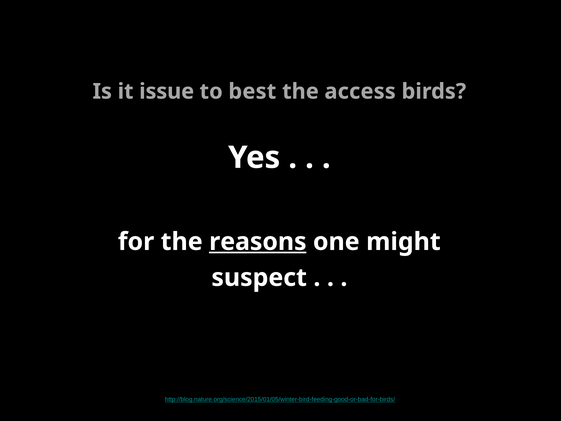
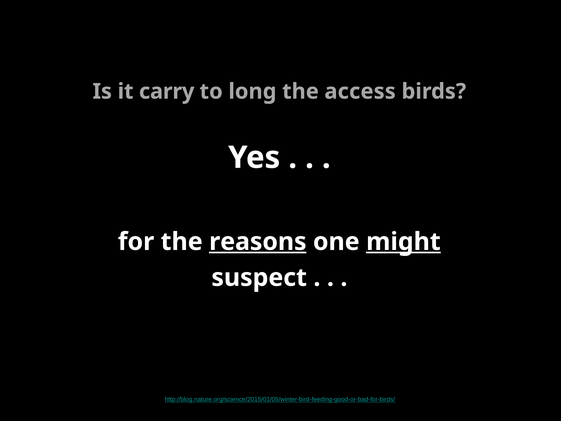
issue: issue -> carry (167, 91)
best: best -> long (252, 91)
might underline: none -> present (403, 242)
